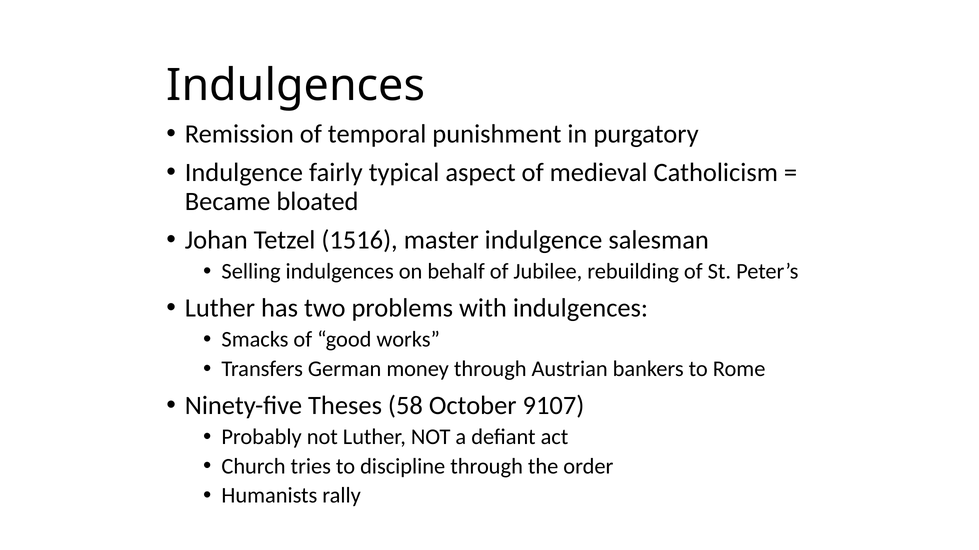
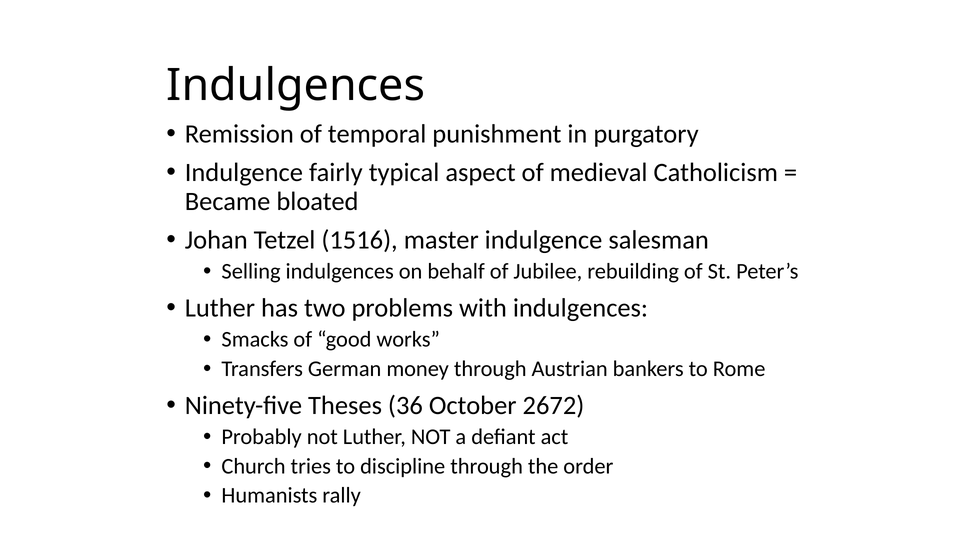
58: 58 -> 36 (405, 406)
9107: 9107 -> 2672 (553, 406)
